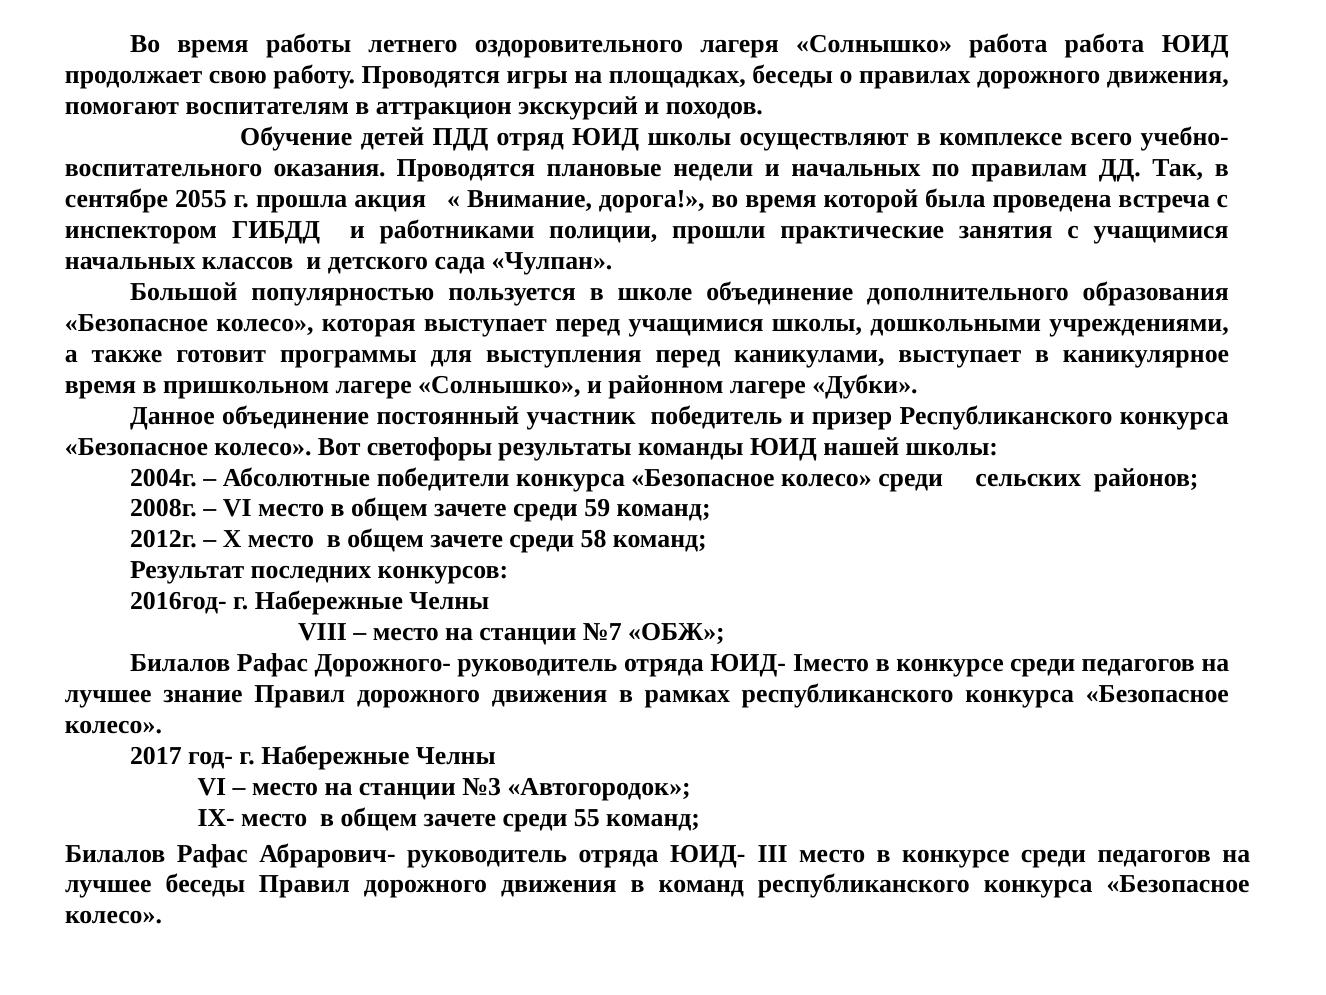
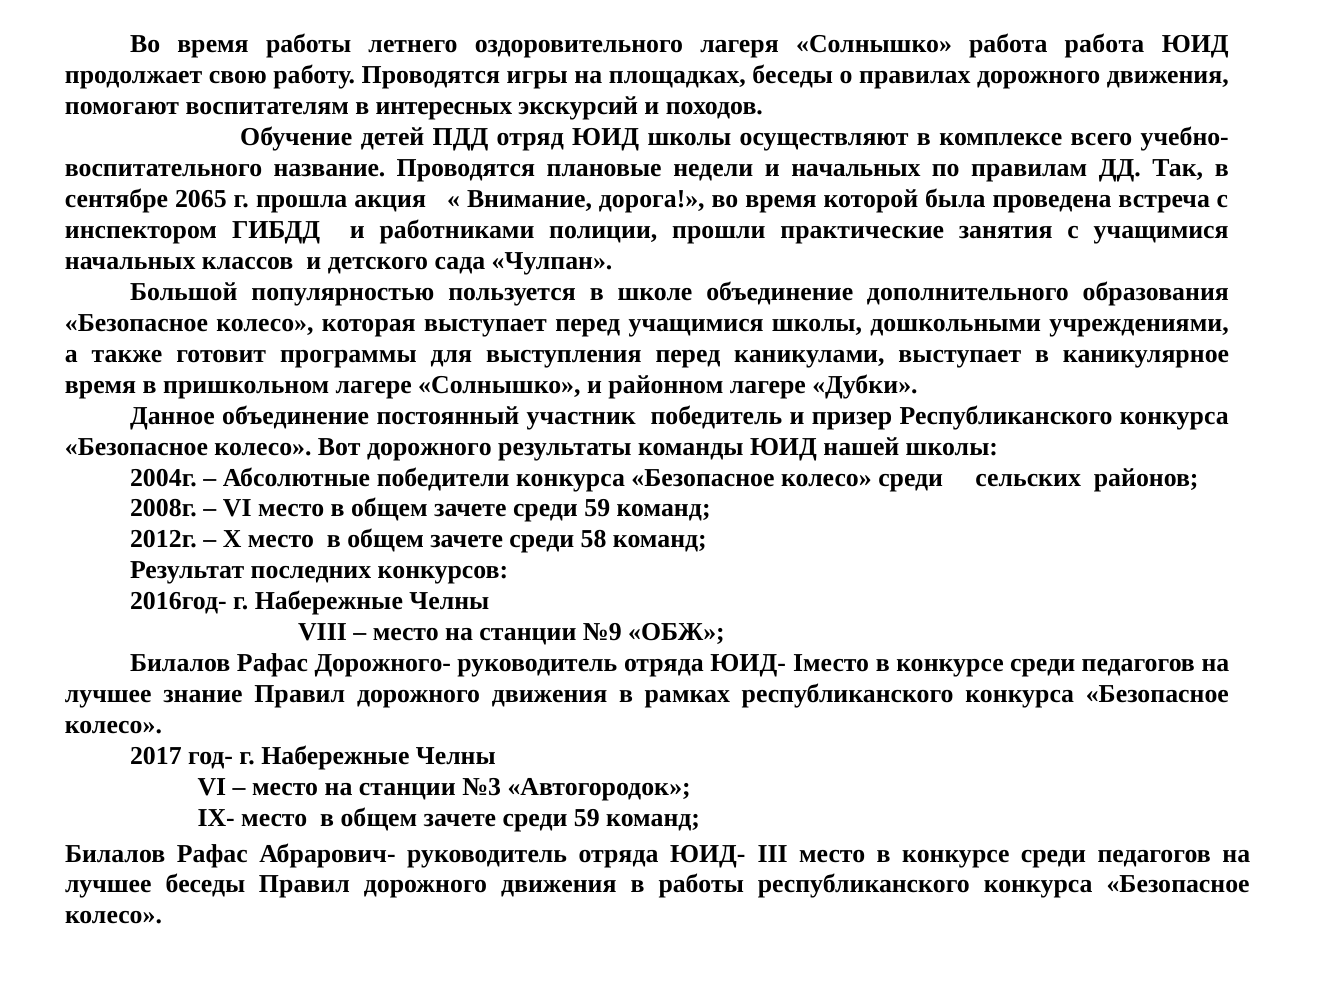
аттракцион: аттракцион -> интересных (444, 106)
оказания: оказания -> название (330, 168)
2055: 2055 -> 2065 (201, 199)
Вот светофоры: светофоры -> дорожного (429, 446)
№7: №7 -> №9 (602, 632)
55: 55 -> 59 (587, 818)
в команд: команд -> работы (701, 884)
